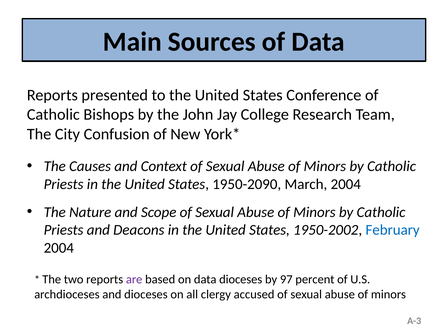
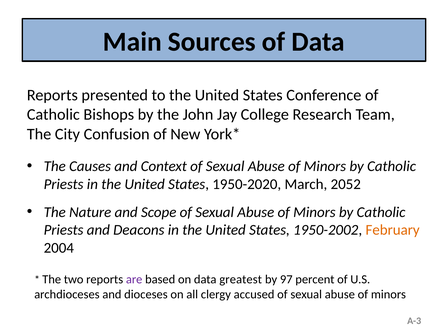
1950-2090: 1950-2090 -> 1950-2020 (247, 184)
March 2004: 2004 -> 2052 (346, 184)
February colour: blue -> orange (393, 230)
data dioceses: dioceses -> greatest (241, 279)
